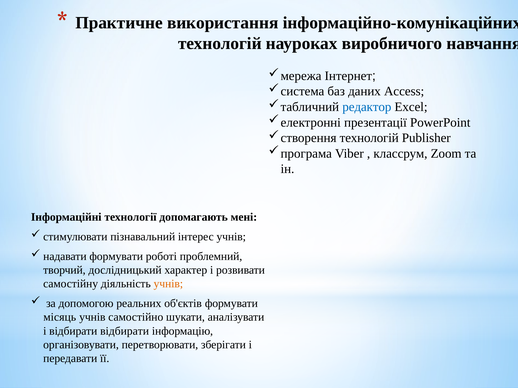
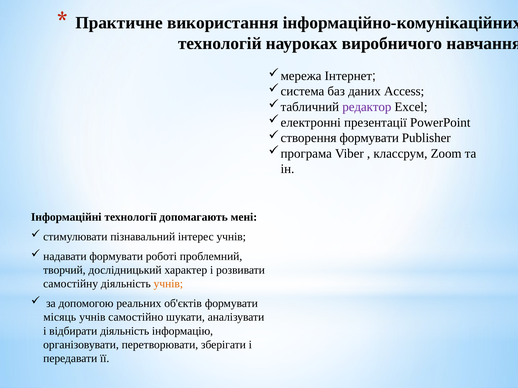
редактор colour: blue -> purple (367, 107)
технологій: технологій -> формувати (369, 138)
відбирати відбирати: відбирати -> діяльність (125, 331)
